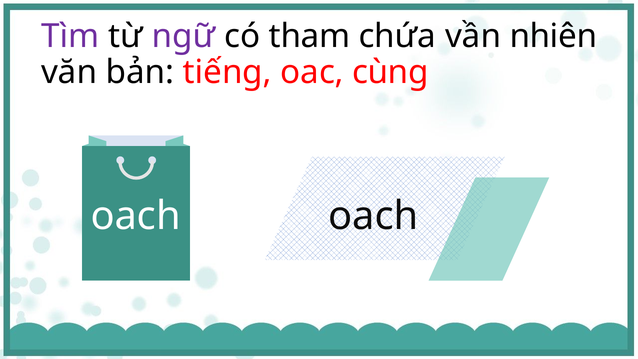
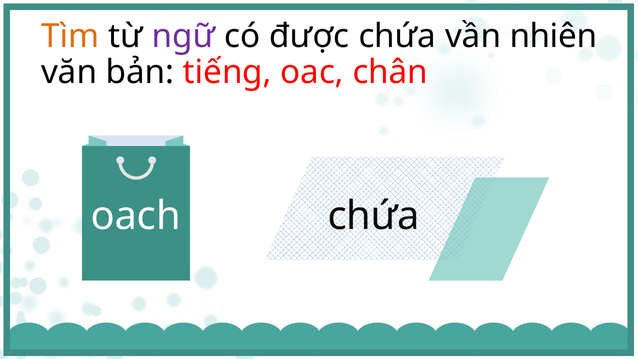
Tìm colour: purple -> orange (70, 36)
tham: tham -> được (309, 36)
cùng: cùng -> chân (390, 72)
oach oach: oach -> chứa (374, 216)
